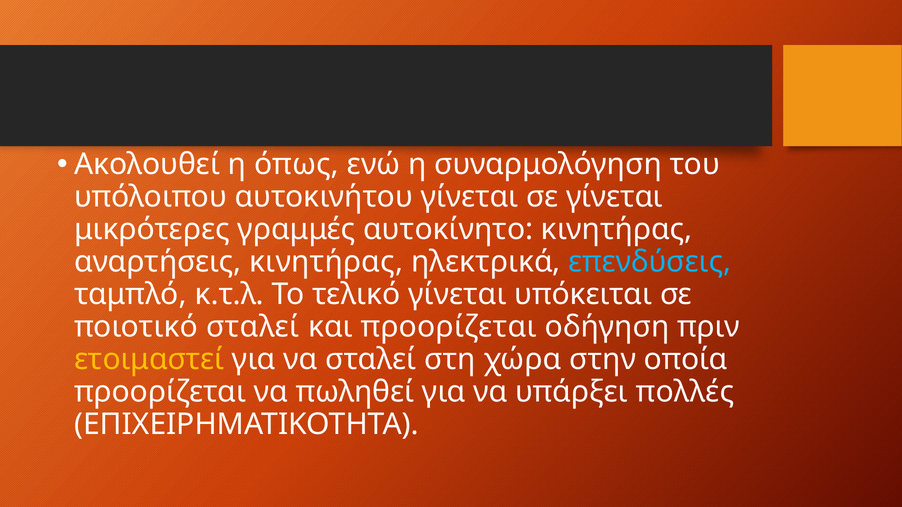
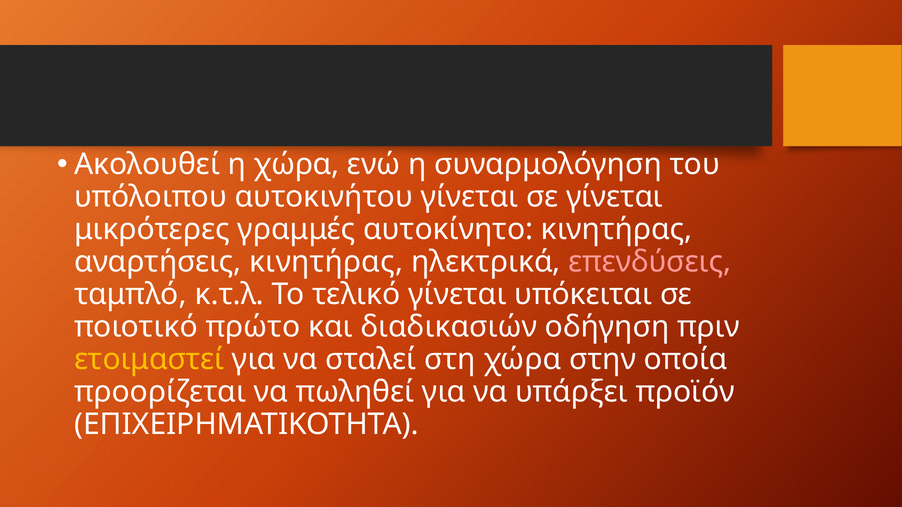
η όπως: όπως -> χώρα (297, 165)
επενδύσεις colour: light blue -> pink (650, 262)
ποιοτικό σταλεί: σταλεί -> πρώτο (253, 327)
και προορίζεται: προορίζεται -> διαδικασιών (449, 327)
πολλές: πολλές -> προϊόν (685, 392)
